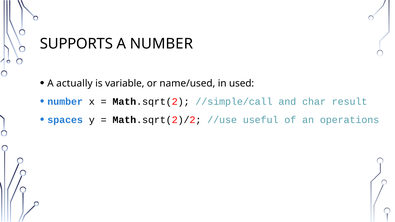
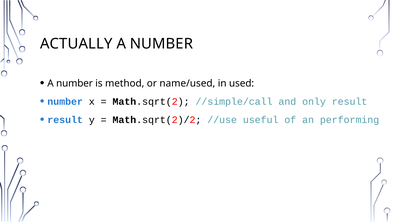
SUPPORTS: SUPPORTS -> ACTUALLY (76, 44)
actually: actually -> number (75, 83)
variable: variable -> method (125, 83)
char: char -> only (314, 102)
spaces: spaces -> result (65, 120)
operations: operations -> performing (350, 120)
